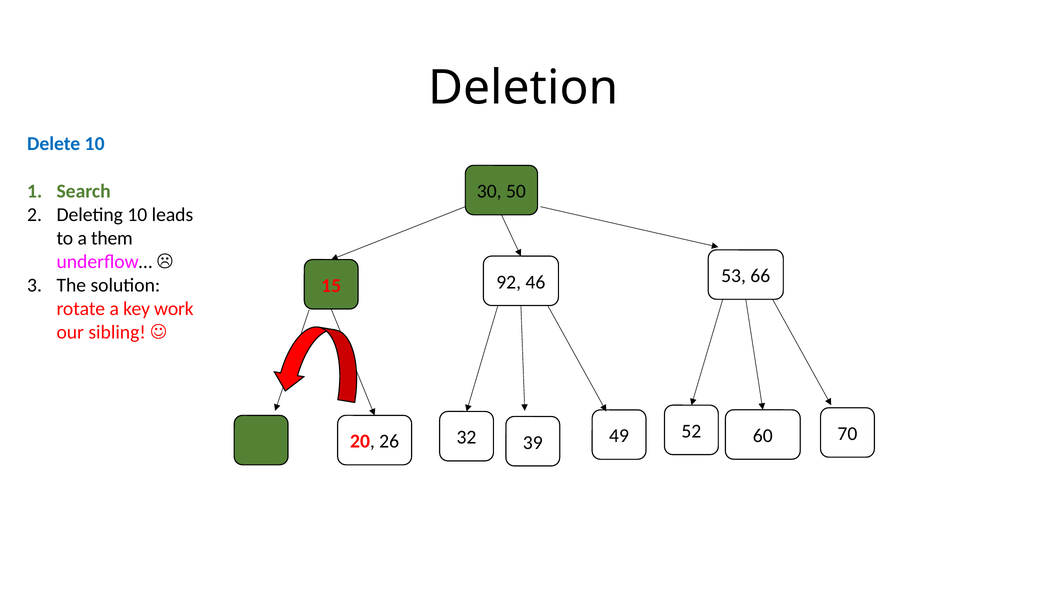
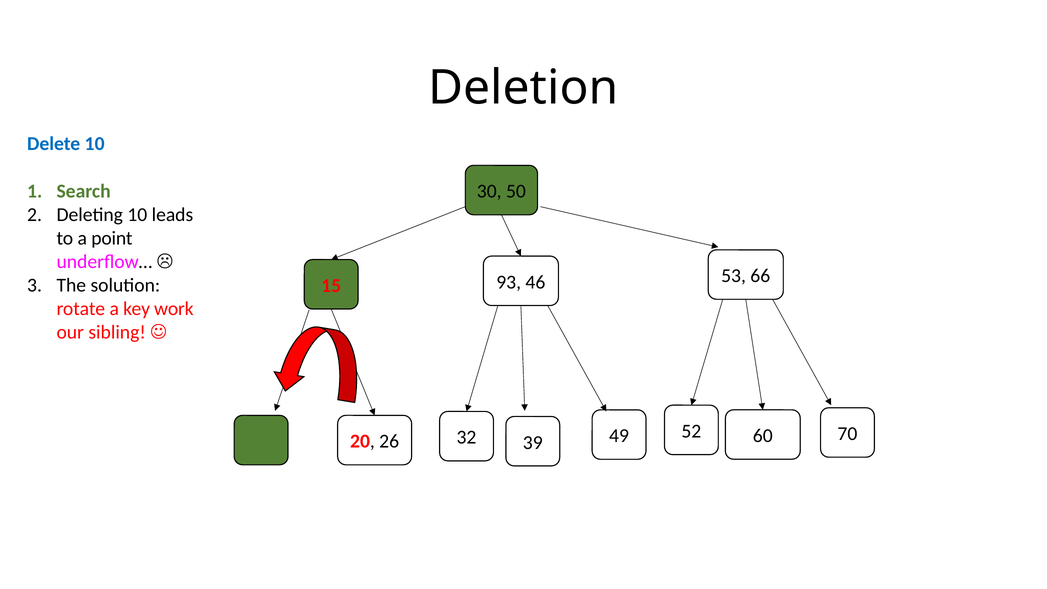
them: them -> point (112, 238)
92: 92 -> 93 (509, 282)
